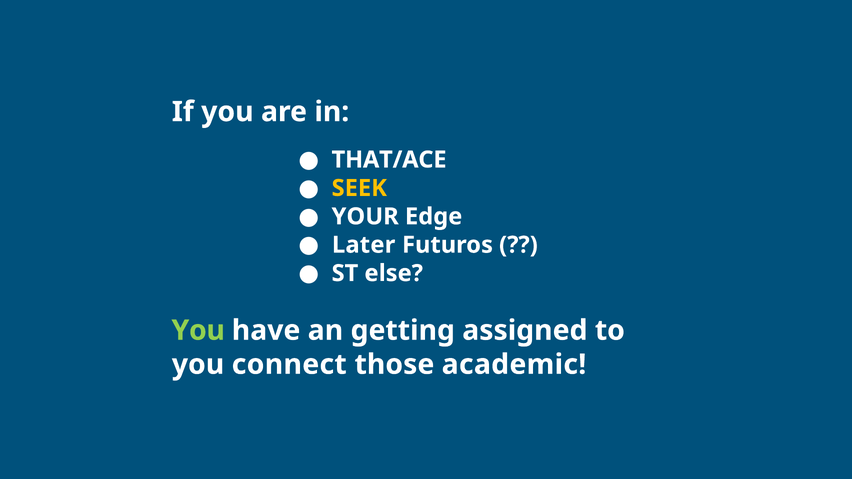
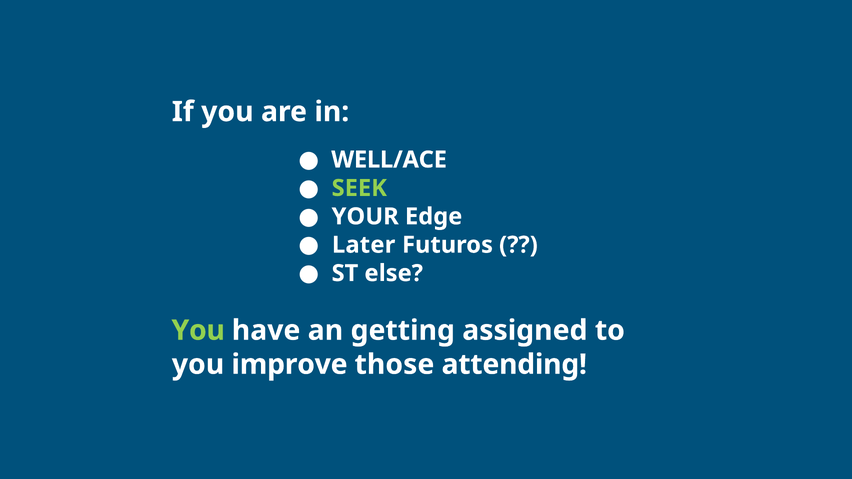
THAT/ACE: THAT/ACE -> WELL/ACE (389, 160)
SEEK colour: yellow -> light green (359, 188)
connect: connect -> improve (290, 365)
academic: academic -> attending (514, 365)
